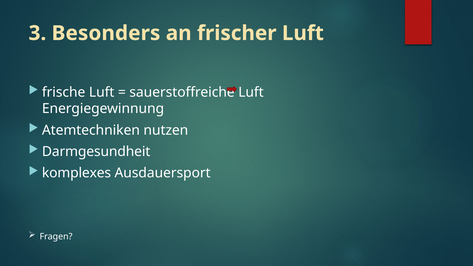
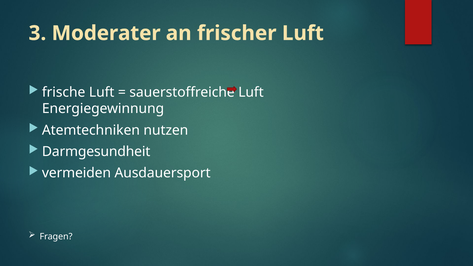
Besonders: Besonders -> Moderater (106, 33)
komplexes: komplexes -> vermeiden (76, 173)
